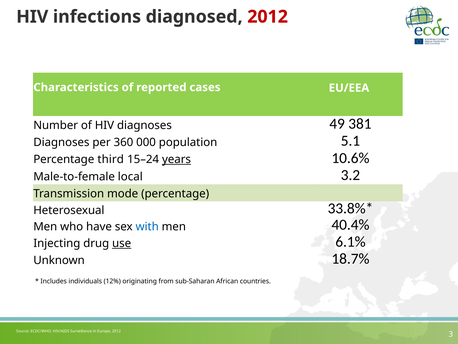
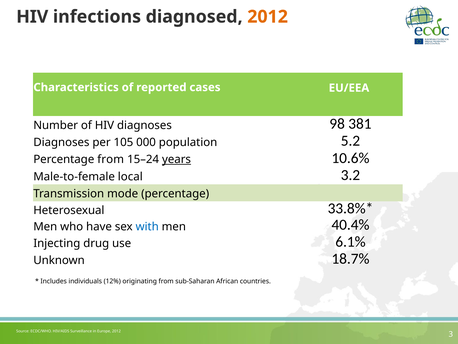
2012 colour: red -> orange (268, 17)
49: 49 -> 98 (337, 124)
360: 360 -> 105 (123, 142)
5.1: 5.1 -> 5.2 (350, 141)
Percentage third: third -> from (111, 159)
use underline: present -> none (122, 243)
